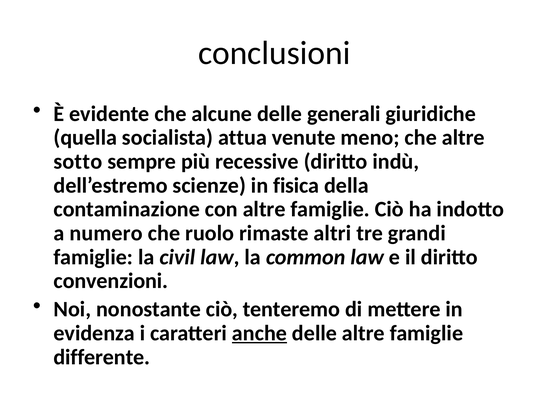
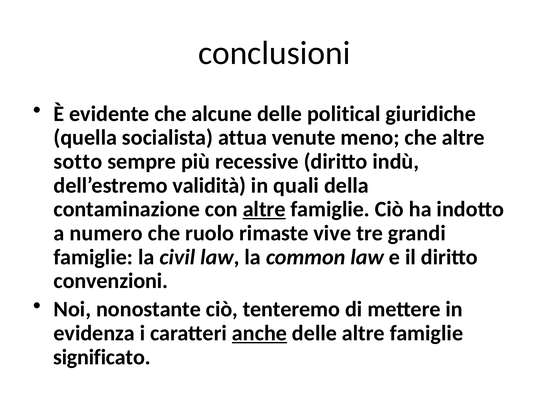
generali: generali -> political (344, 114)
scienze: scienze -> validità (209, 185)
fisica: fisica -> quali (296, 185)
altre underline: none -> present (264, 209)
altri: altri -> vive (332, 233)
differente: differente -> significato (102, 357)
